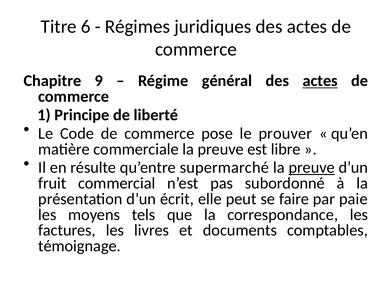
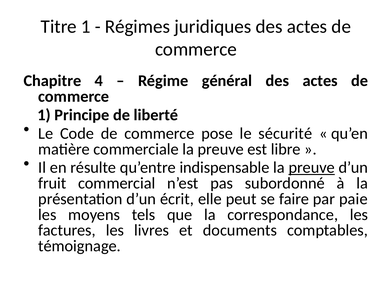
Titre 6: 6 -> 1 (86, 26)
9: 9 -> 4 (99, 81)
actes underline: present -> none (320, 81)
prouver: prouver -> sécurité (285, 133)
supermarché: supermarché -> indispensable (224, 168)
